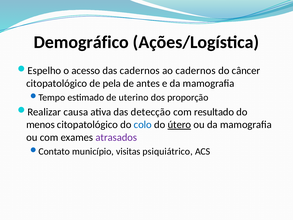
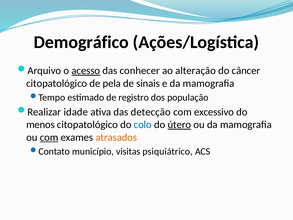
Espelho: Espelho -> Arquivo (44, 71)
acesso underline: none -> present (86, 71)
das cadernos: cadernos -> conhecer (140, 71)
ao cadernos: cadernos -> alteração (196, 71)
antes: antes -> sinais (148, 83)
uterino: uterino -> registro (134, 97)
proporção: proporção -> população (188, 97)
causa: causa -> idade (76, 112)
resultado: resultado -> excessivo (214, 112)
com underline: none -> present (49, 137)
atrasados colour: purple -> orange (116, 137)
